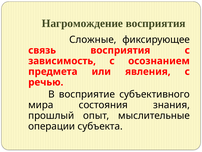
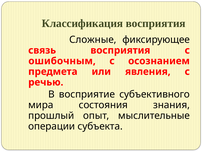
Нагромождение: Нагромождение -> Классификация (82, 23)
зависимость: зависимость -> ошибочным (62, 61)
